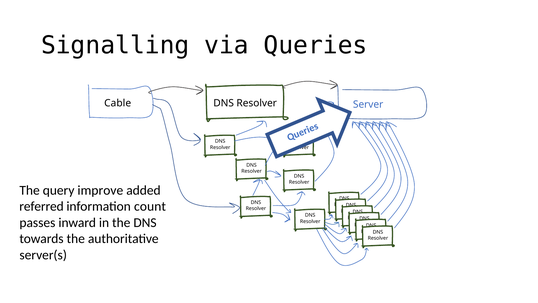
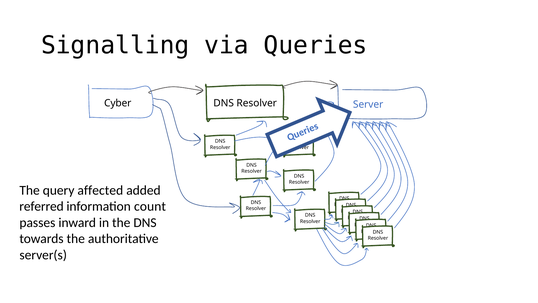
Cable: Cable -> Cyber (118, 103)
improve: improve -> affected (100, 190)
